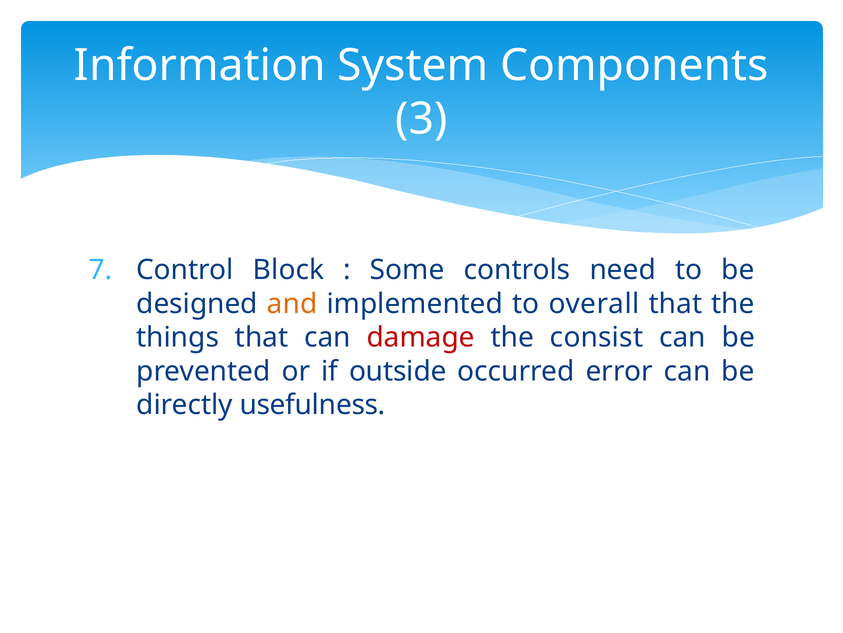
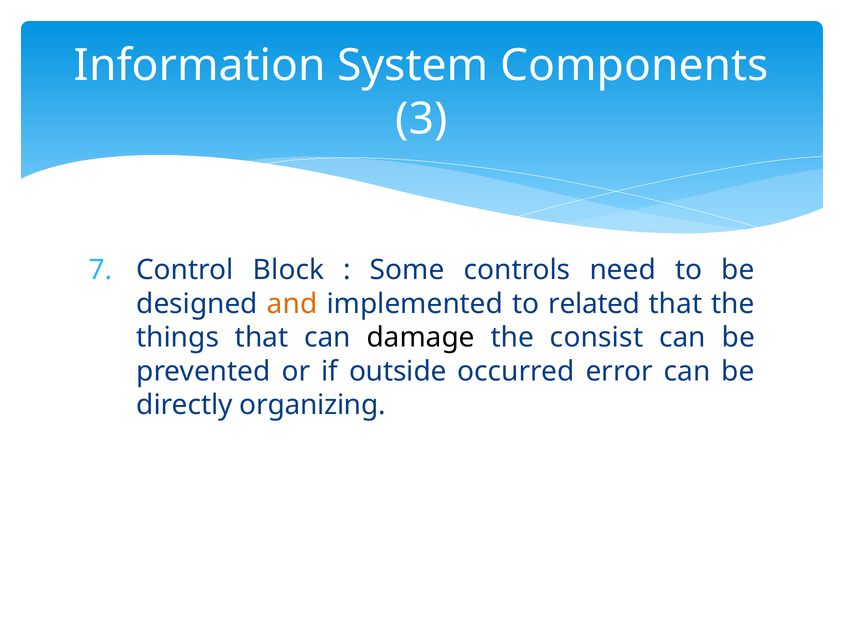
overall: overall -> related (594, 303)
damage colour: red -> black (421, 337)
usefulness: usefulness -> organizing (313, 405)
